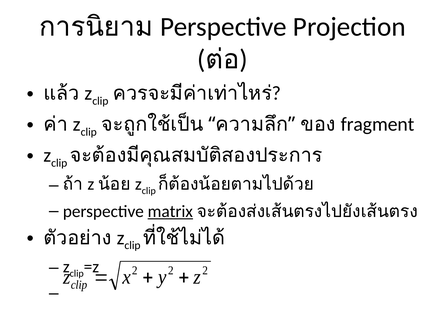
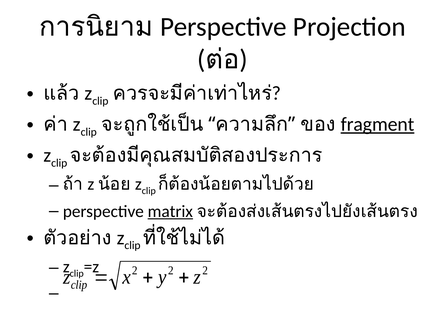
fragment underline: none -> present (378, 124)
